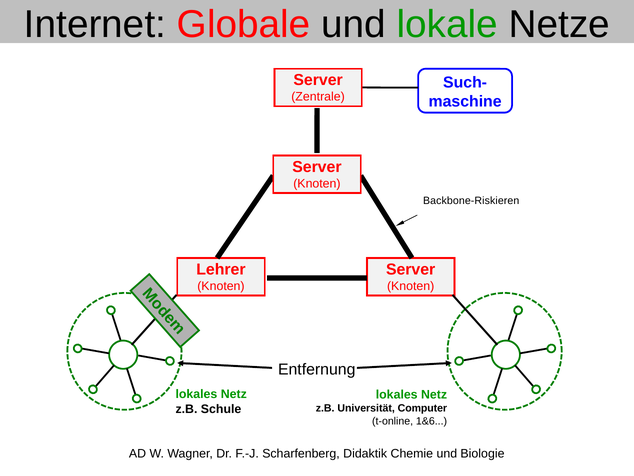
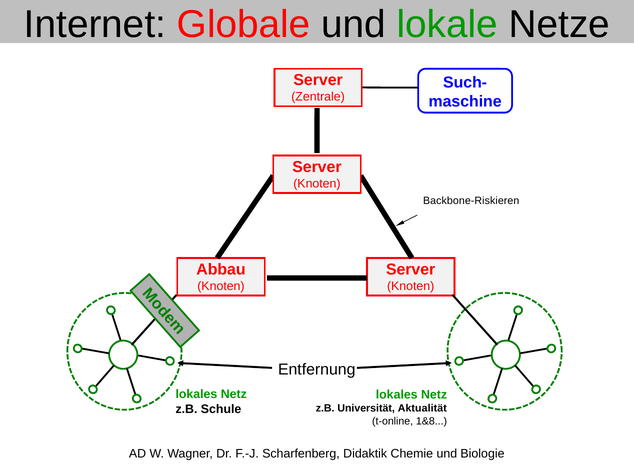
Lehrer: Lehrer -> Abbau (221, 269)
Computer: Computer -> Aktualität (422, 408)
1&6: 1&6 -> 1&8 (432, 421)
